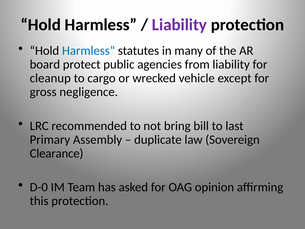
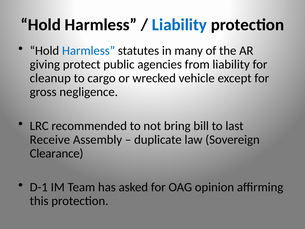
Liability colour: purple -> blue (179, 25)
board: board -> giving (45, 64)
Primary: Primary -> Receive (50, 139)
D-0: D-0 -> D-1 (39, 187)
